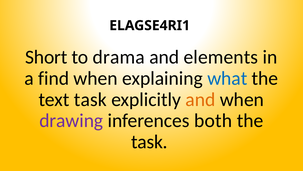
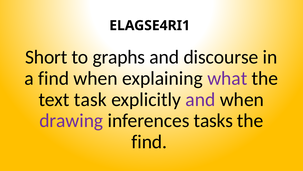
drama: drama -> graphs (119, 57)
elements: elements -> discourse (221, 57)
what colour: blue -> purple (227, 78)
and colour: orange -> purple (200, 99)
both: both -> tasks (213, 120)
task: task -> find (149, 141)
